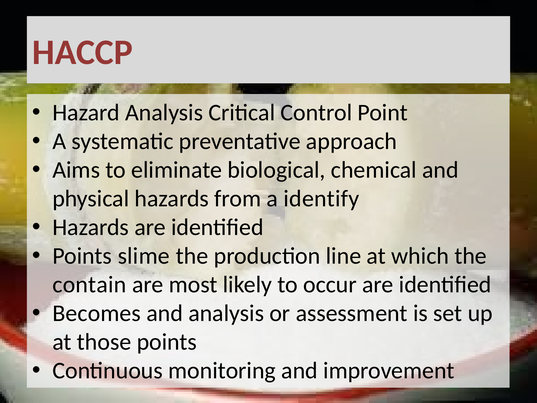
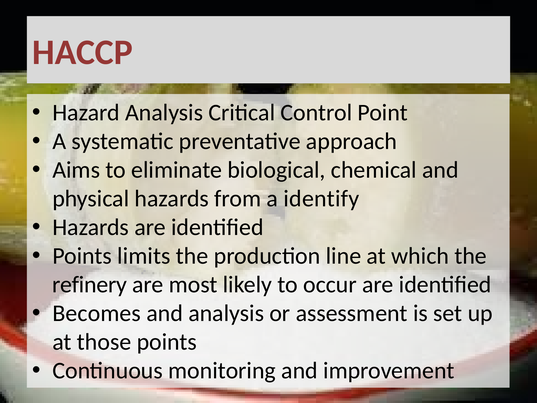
slime: slime -> limits (144, 256)
contain: contain -> refinery (90, 285)
